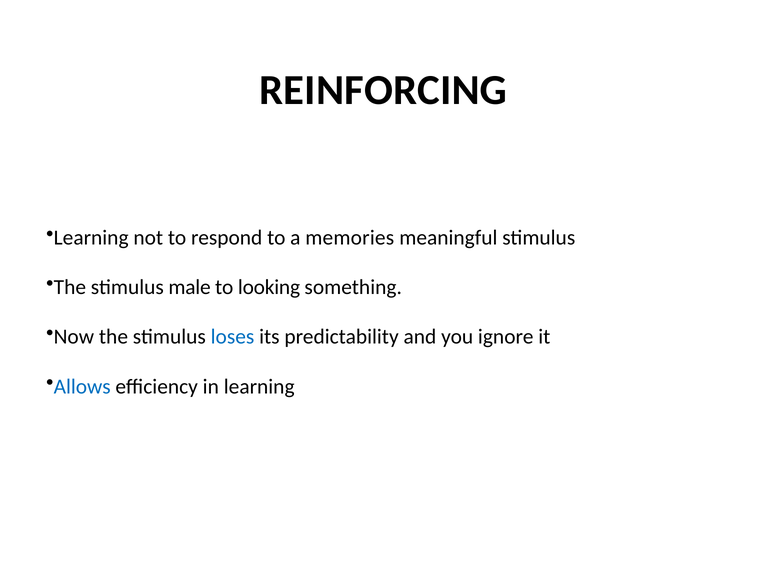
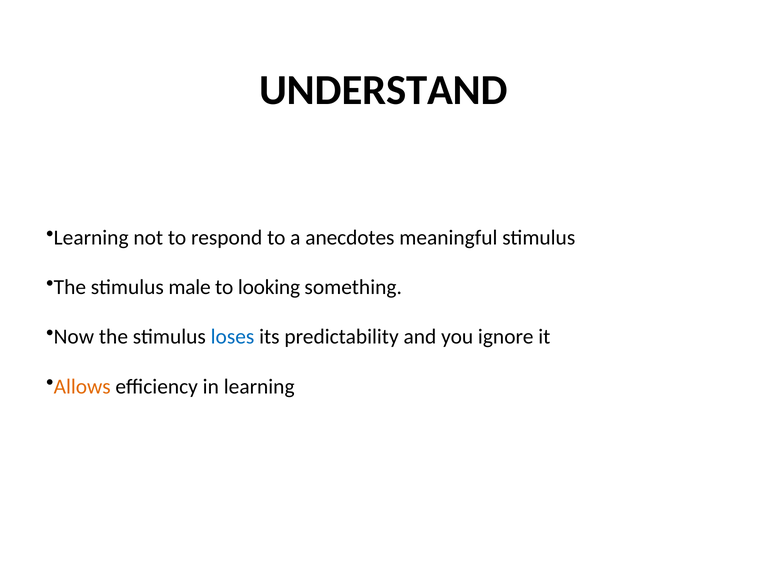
REINFORCING: REINFORCING -> UNDERSTAND (383, 90)
memories: memories -> anecdotes (350, 238)
Allows colour: blue -> orange (82, 387)
